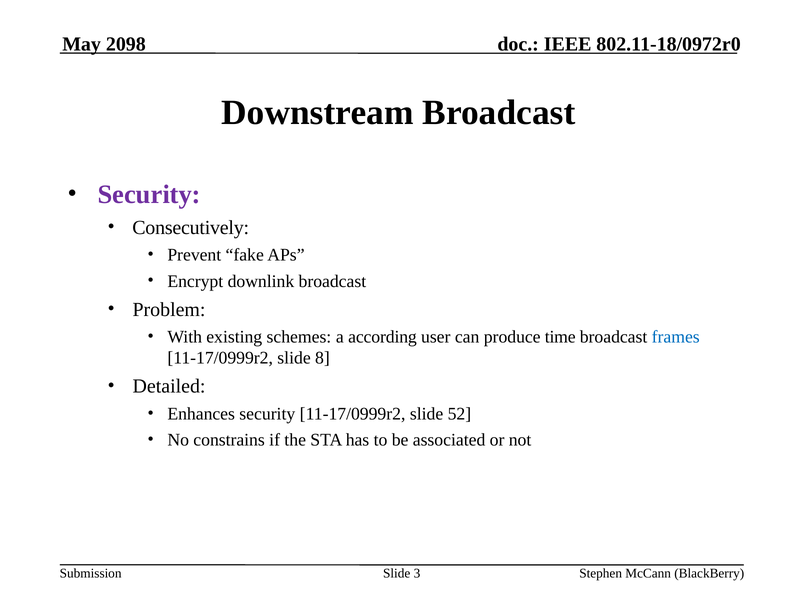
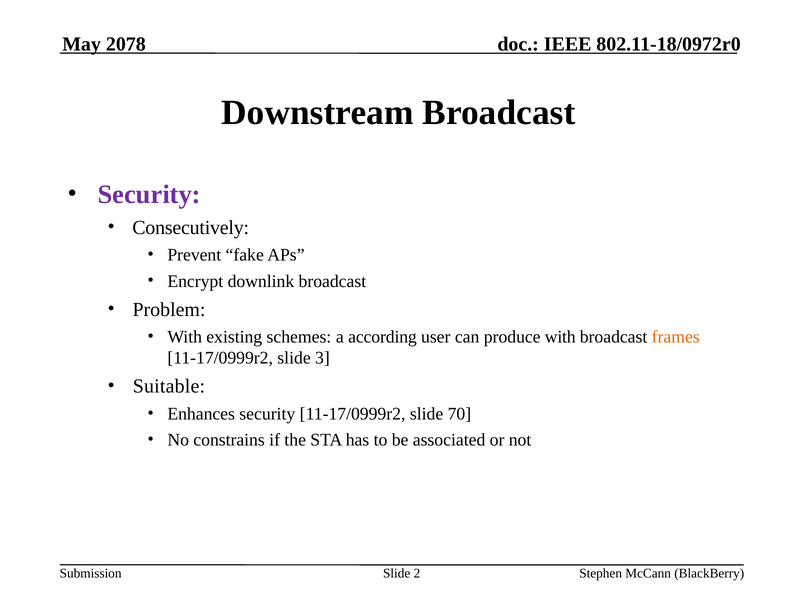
2098: 2098 -> 2078 (126, 44)
produce time: time -> with (560, 337)
frames colour: blue -> orange (676, 337)
8: 8 -> 3 (322, 358)
Detailed: Detailed -> Suitable (169, 386)
52: 52 -> 70 (459, 414)
3: 3 -> 2 (417, 573)
